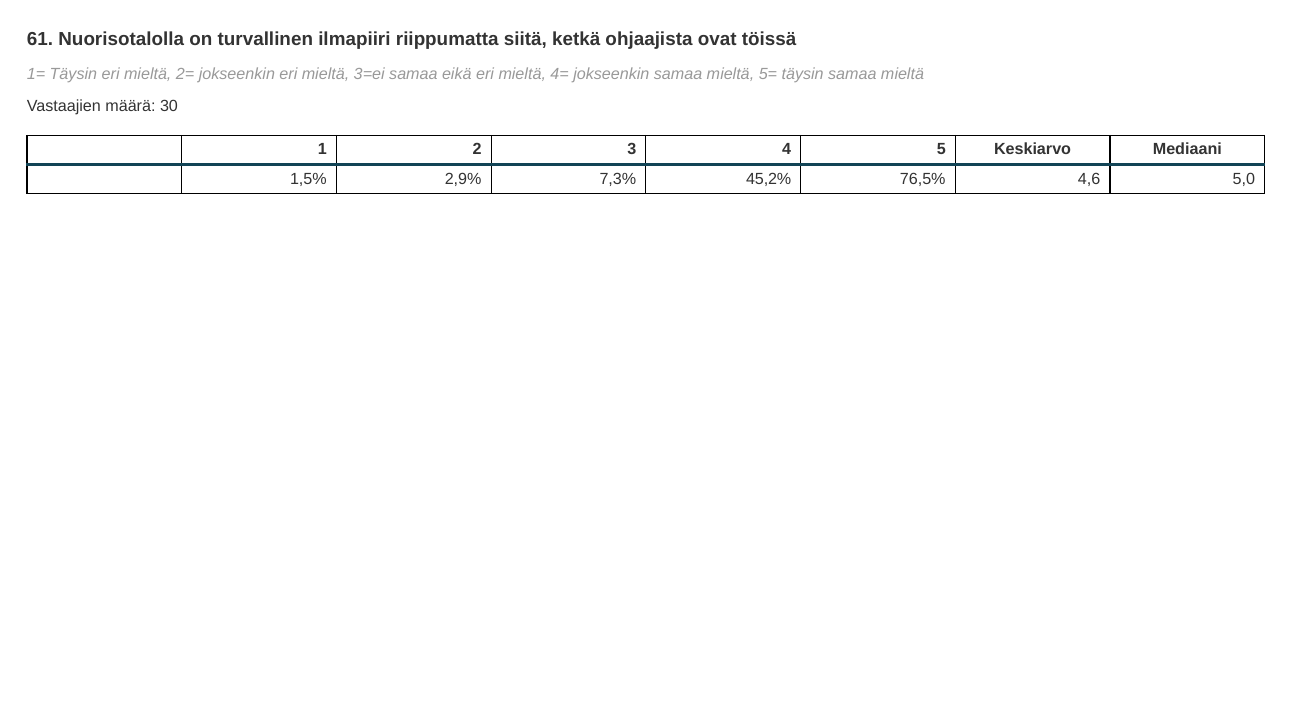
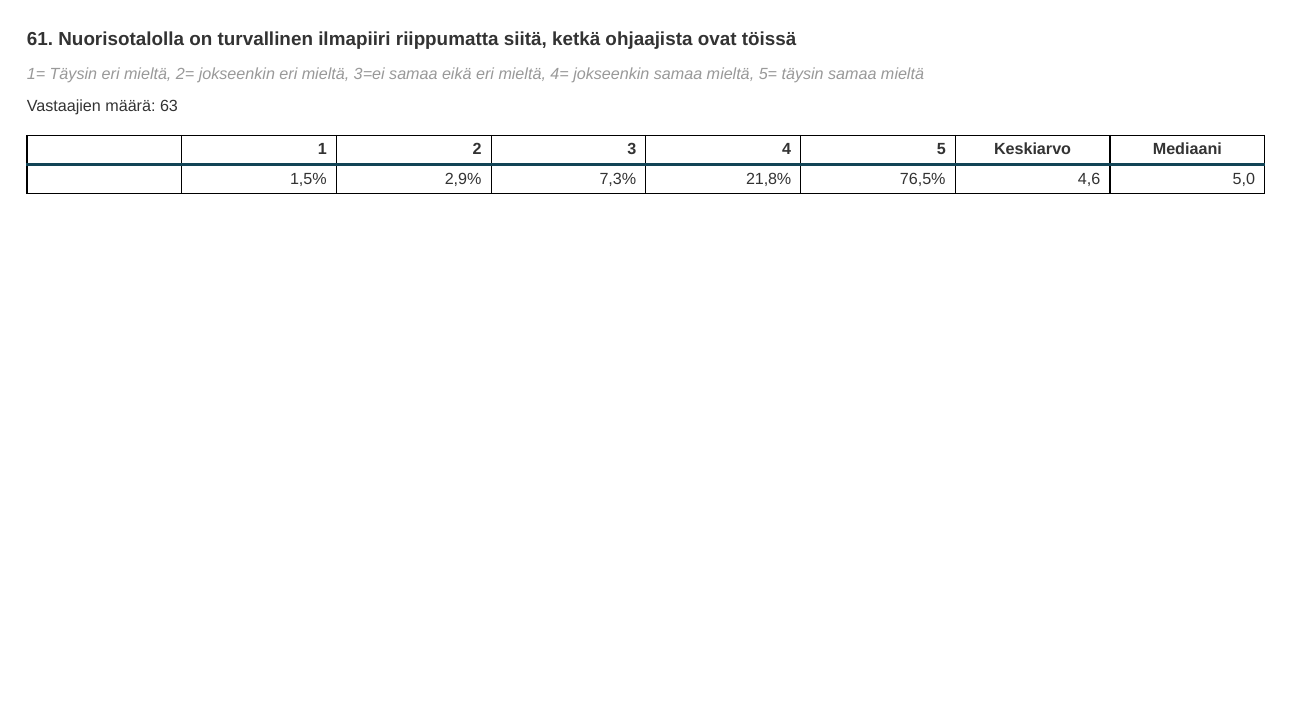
30: 30 -> 63 (169, 107)
45,2%: 45,2% -> 21,8% (769, 179)
